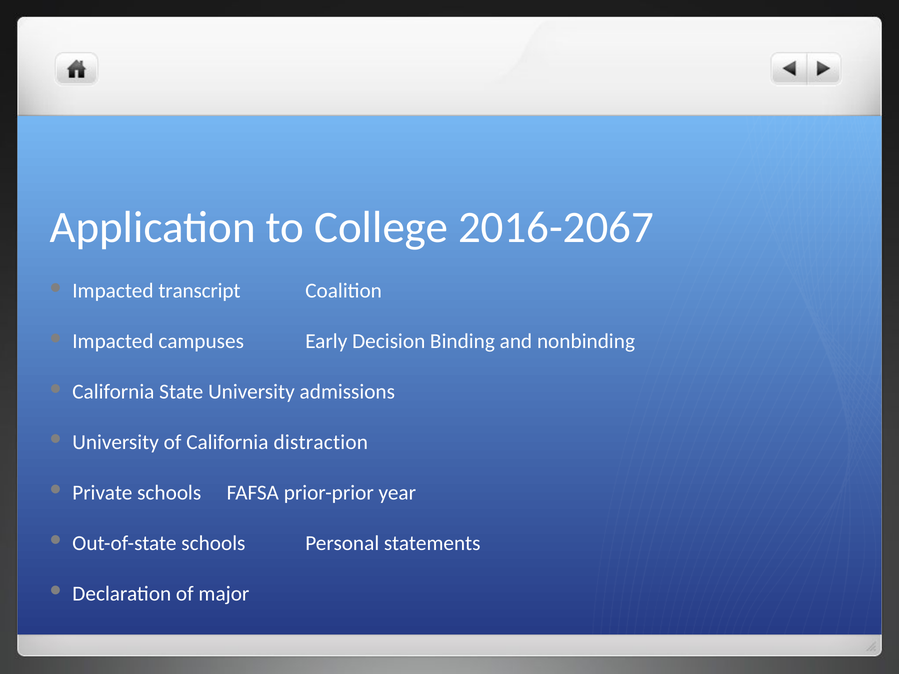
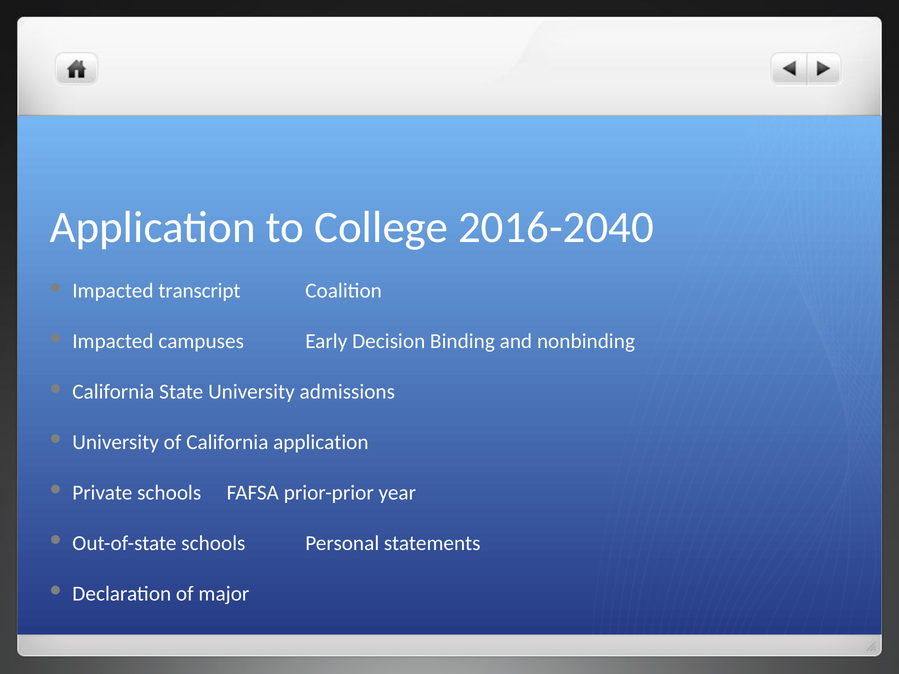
2016-2067: 2016-2067 -> 2016-2040 (556, 227)
California distraction: distraction -> application (321, 442)
